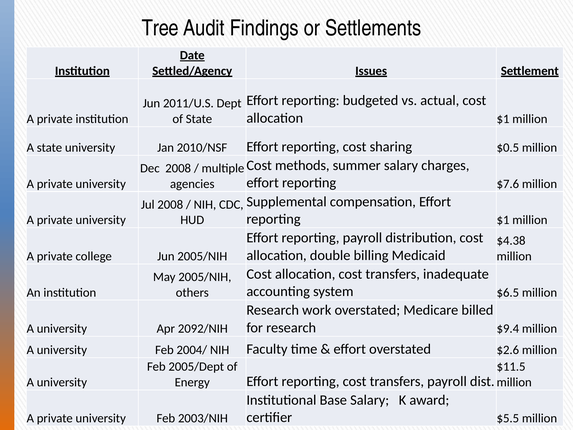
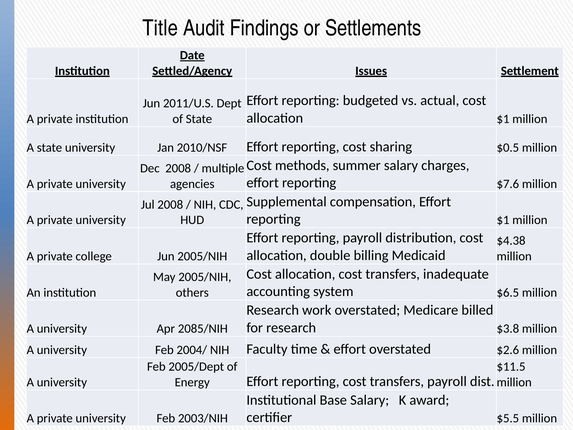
Tree: Tree -> Title (160, 28)
$9.4: $9.4 -> $3.8 (508, 329)
2092/NIH: 2092/NIH -> 2085/NIH (203, 329)
